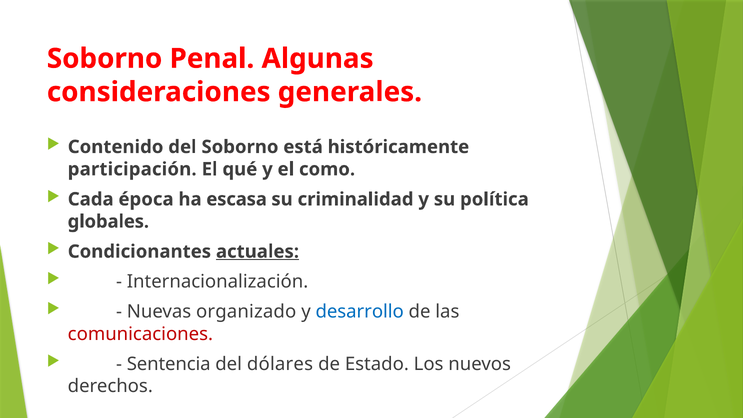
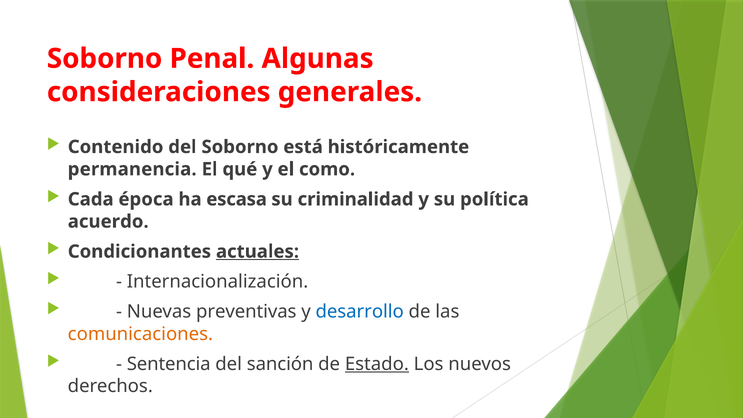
participación: participación -> permanencia (132, 169)
globales: globales -> acuerdo (108, 222)
organizado: organizado -> preventivas (246, 312)
comunicaciones colour: red -> orange (140, 334)
dólares: dólares -> sanción (280, 364)
Estado underline: none -> present (377, 364)
